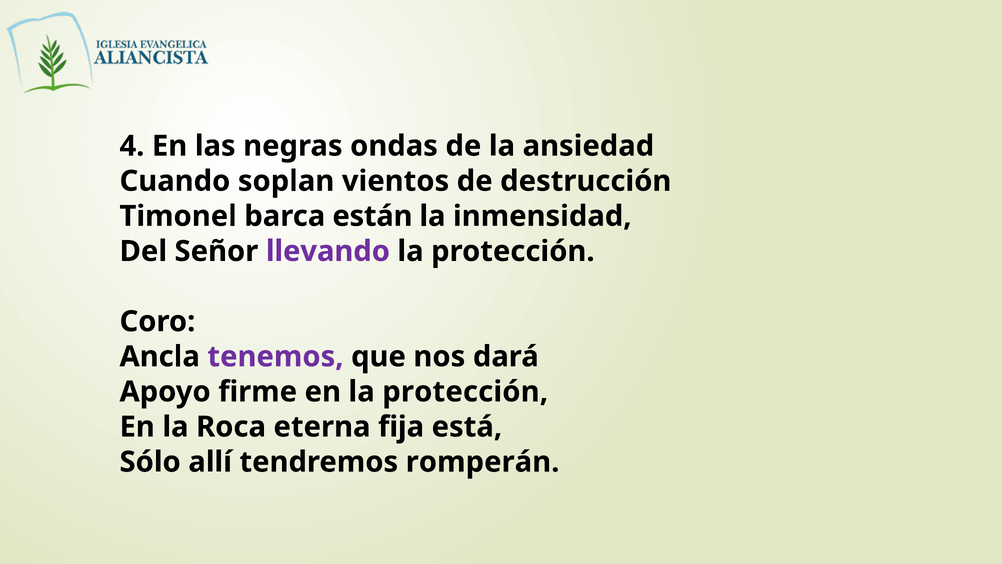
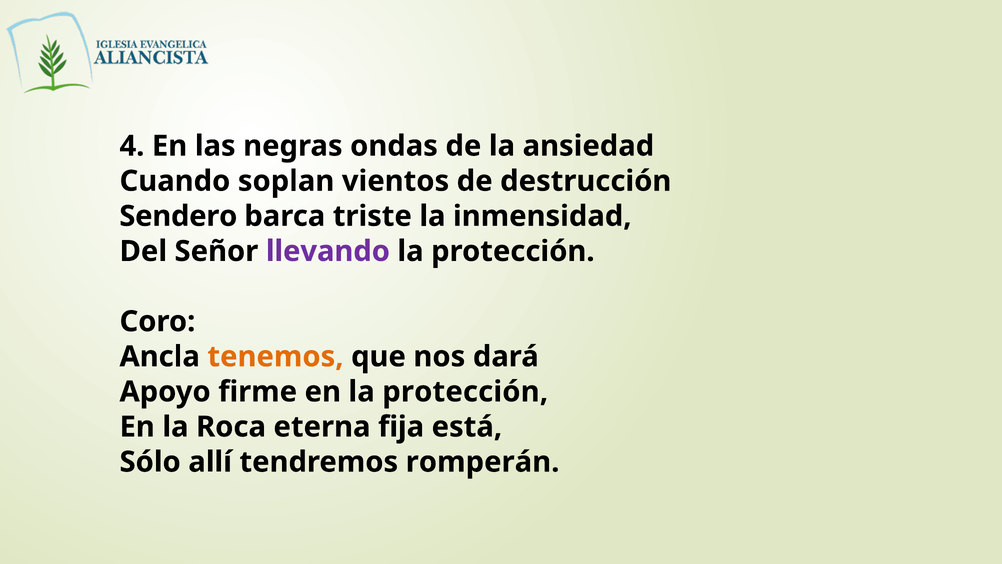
Timonel: Timonel -> Sendero (178, 216)
están: están -> triste (372, 216)
tenemos colour: purple -> orange (275, 356)
